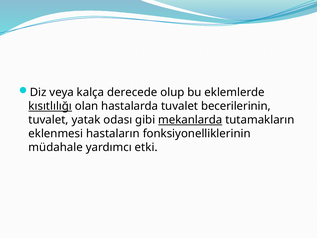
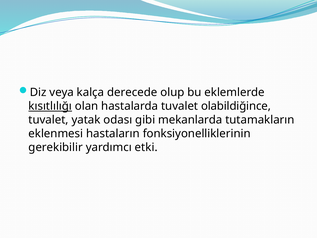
becerilerinin: becerilerinin -> olabildiğince (236, 106)
mekanlarda underline: present -> none (190, 120)
müdahale: müdahale -> gerekibilir (56, 147)
